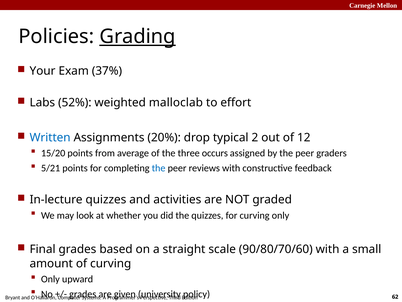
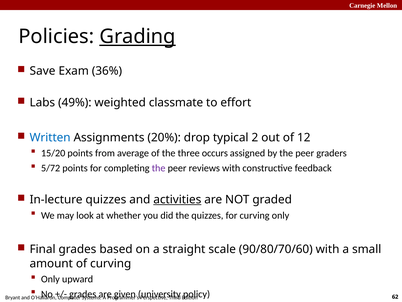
Your: Your -> Save (43, 71)
37%: 37% -> 36% (107, 71)
52%: 52% -> 49% (75, 102)
malloclab: malloclab -> classmate (176, 102)
5/21: 5/21 -> 5/72 (51, 168)
the colour: blue -> purple (159, 168)
activities underline: none -> present (177, 199)
